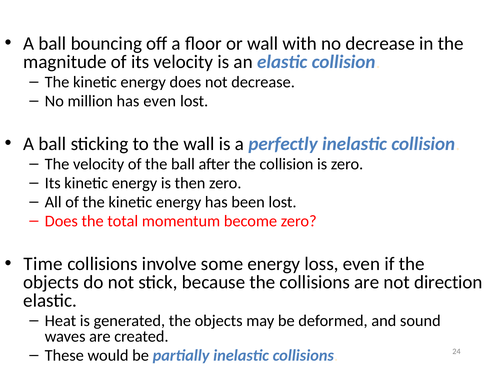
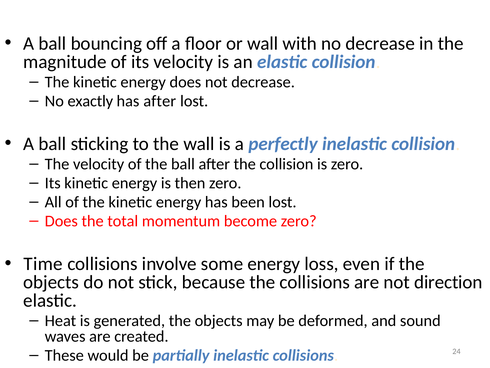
million: million -> exactly (90, 101)
has even: even -> after (160, 101)
